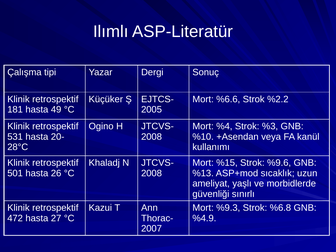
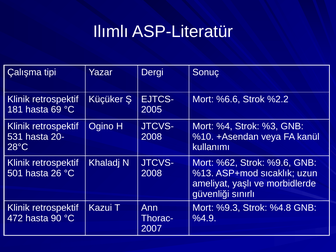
49: 49 -> 69 (56, 110)
%15: %15 -> %62 (227, 163)
%6.8: %6.8 -> %4.8 (280, 208)
27: 27 -> 90 (56, 218)
